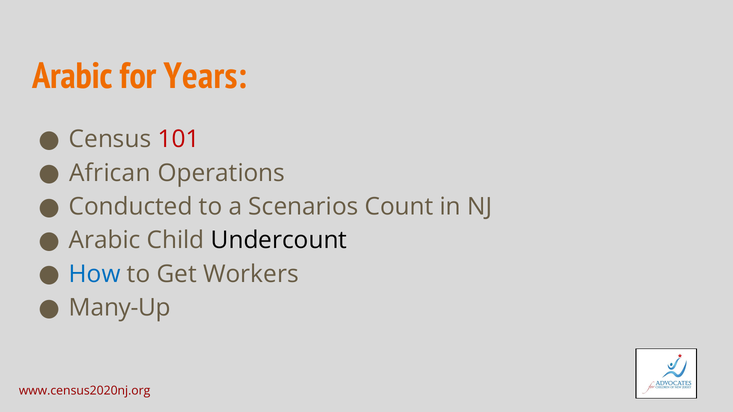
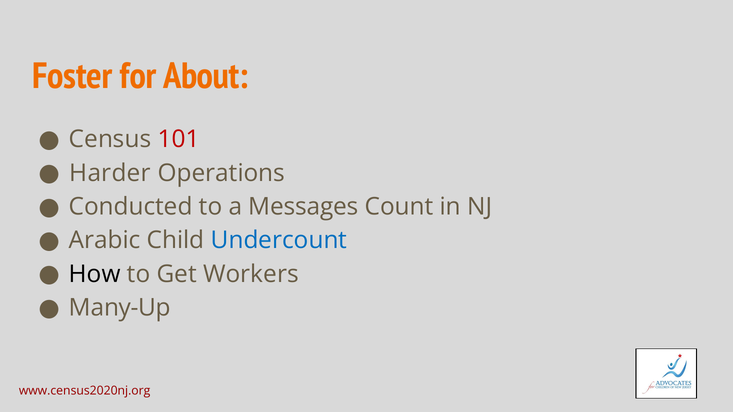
Arabic: Arabic -> Foster (72, 76)
Years: Years -> About (206, 76)
African: African -> Harder (110, 173)
Scenarios: Scenarios -> Messages (303, 207)
Undercount colour: black -> blue (279, 241)
How colour: blue -> black (95, 274)
